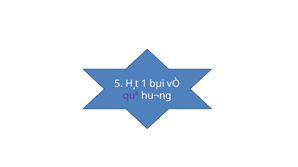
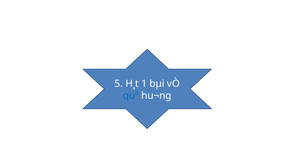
quª colour: purple -> blue (131, 96)
